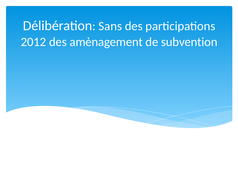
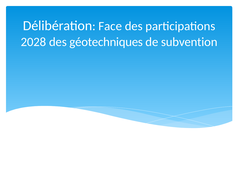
Sans: Sans -> Face (110, 26)
2012: 2012 -> 2028 (33, 42)
amènagement: amènagement -> géotechniques (106, 42)
